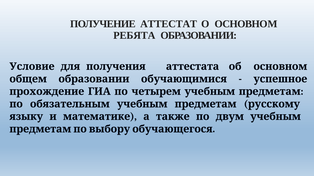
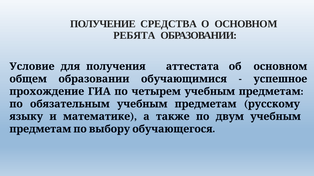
АТТЕСТАТ: АТТЕСТАТ -> СРЕДСТВА (169, 24)
